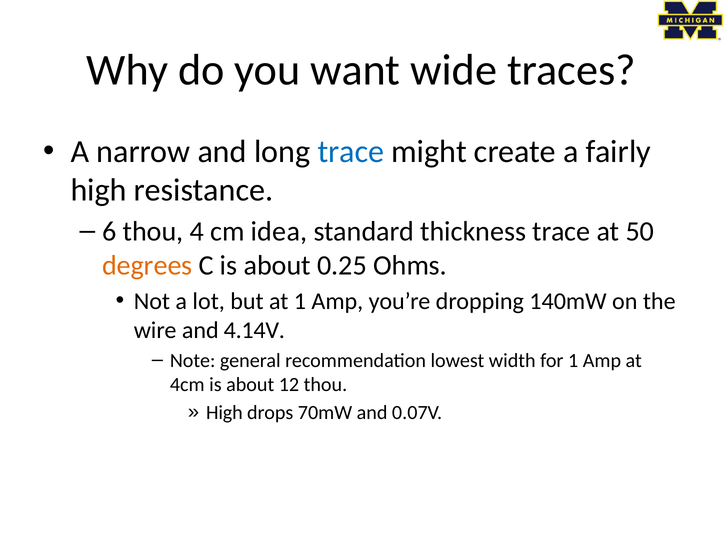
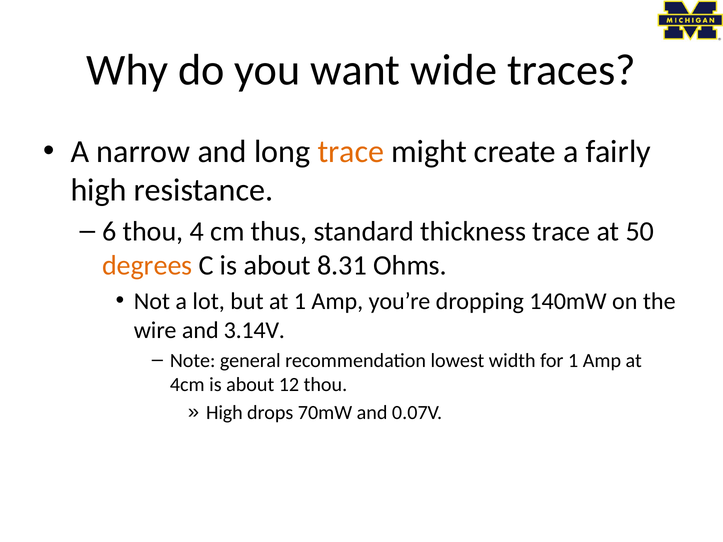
trace colour: blue -> orange (351, 152)
idea: idea -> thus (279, 232)
0.25: 0.25 -> 8.31 (342, 266)
4.14V: 4.14V -> 3.14V (254, 330)
